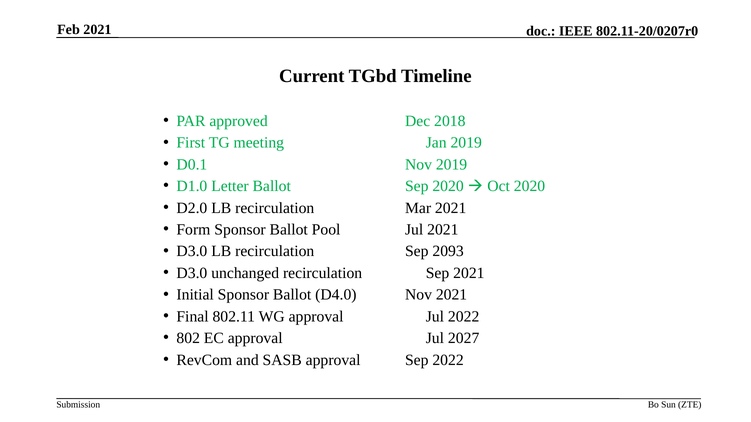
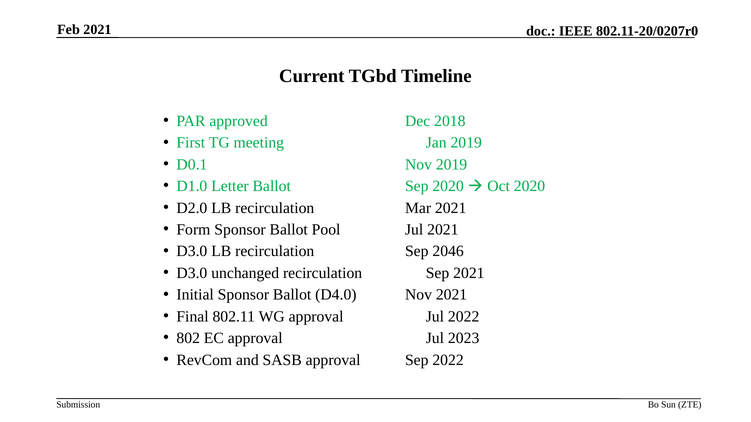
2093: 2093 -> 2046 (448, 252)
2027: 2027 -> 2023 (464, 339)
